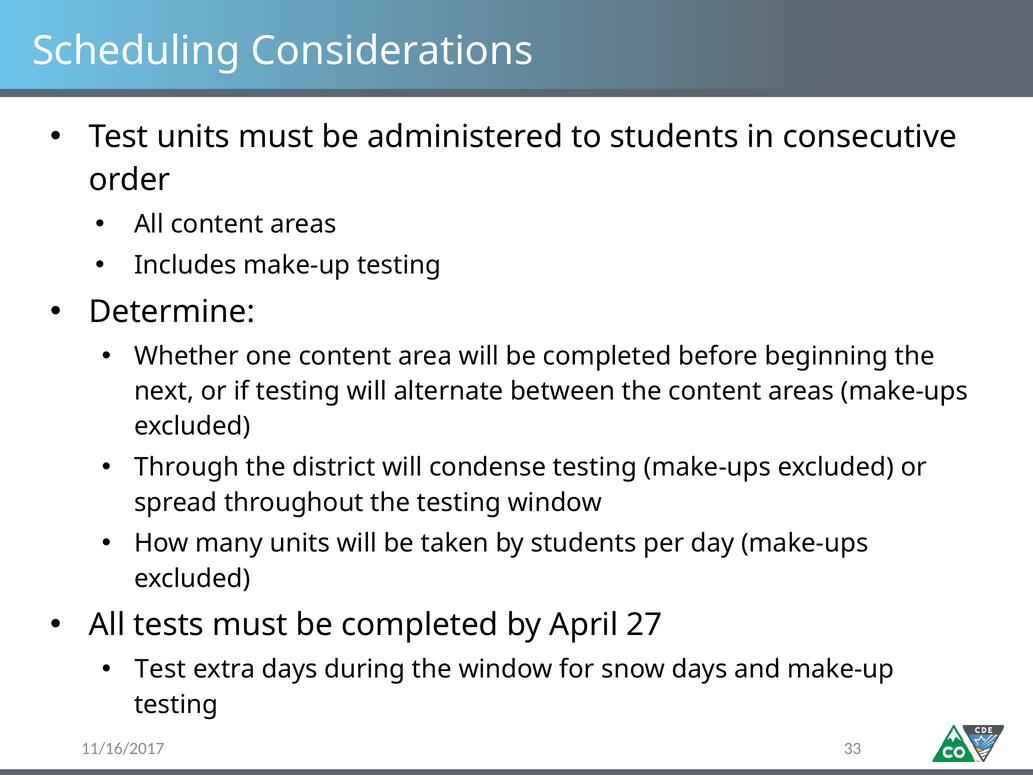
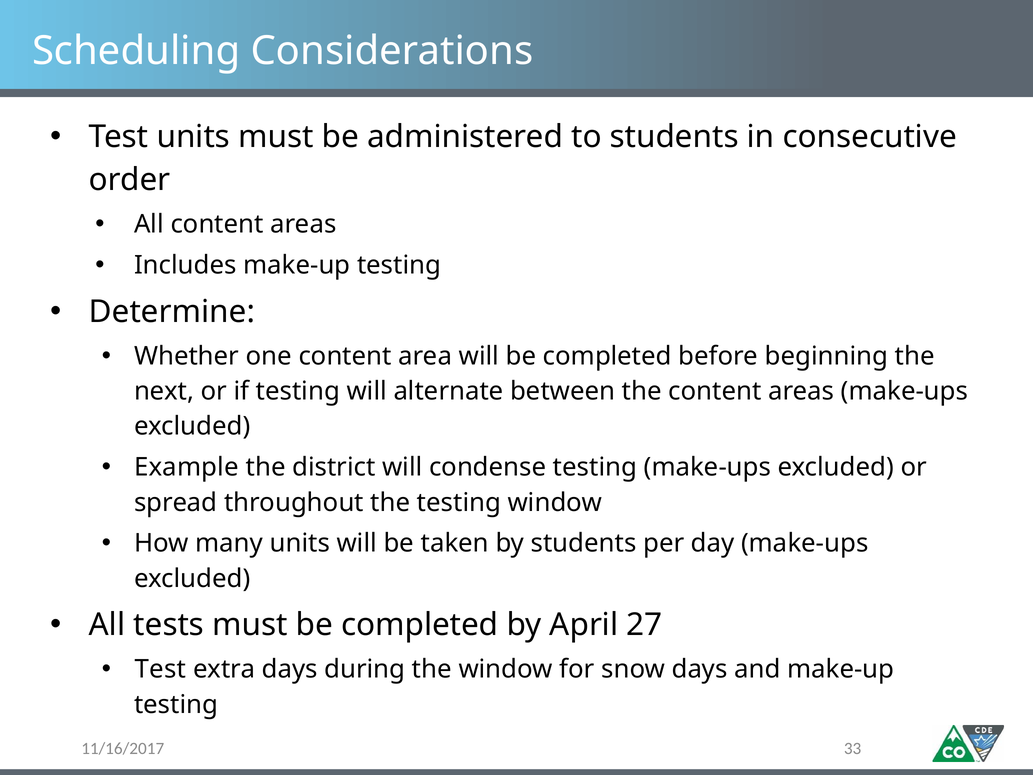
Through: Through -> Example (187, 467)
